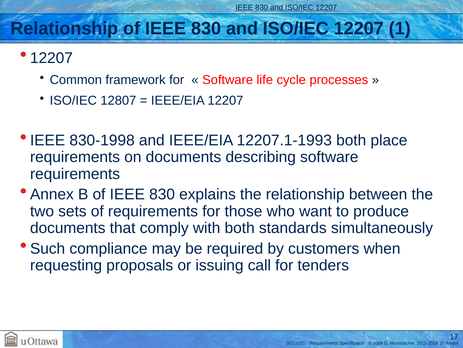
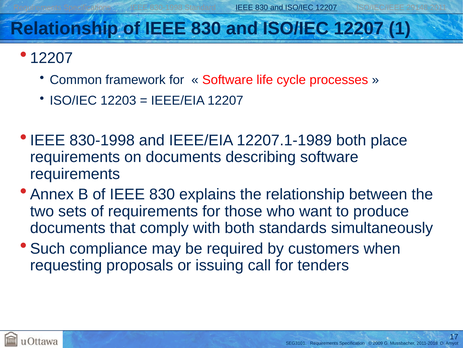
12807: 12807 -> 12203 (118, 100)
12207.1-1993: 12207.1-1993 -> 12207.1-1989 (284, 140)
